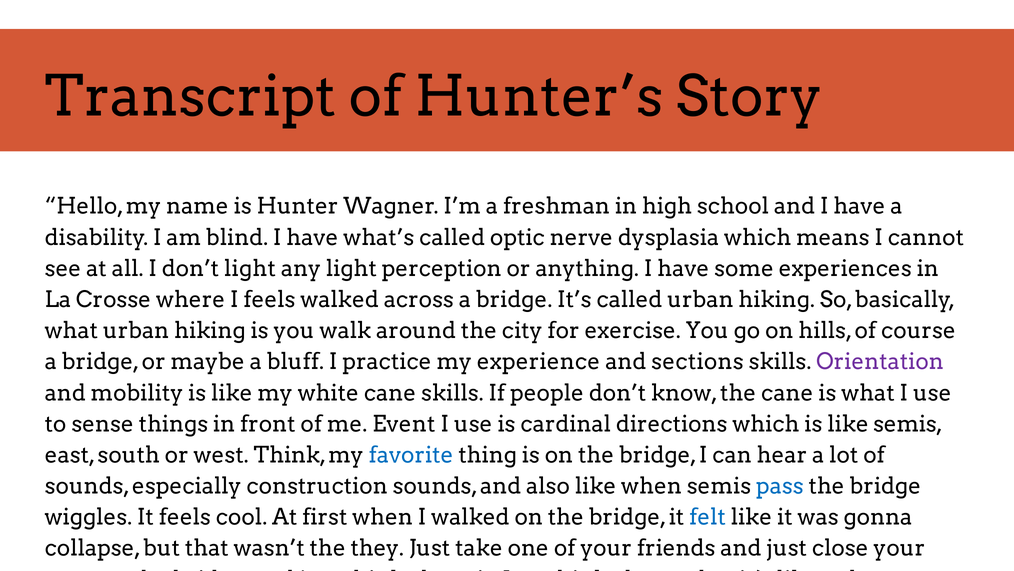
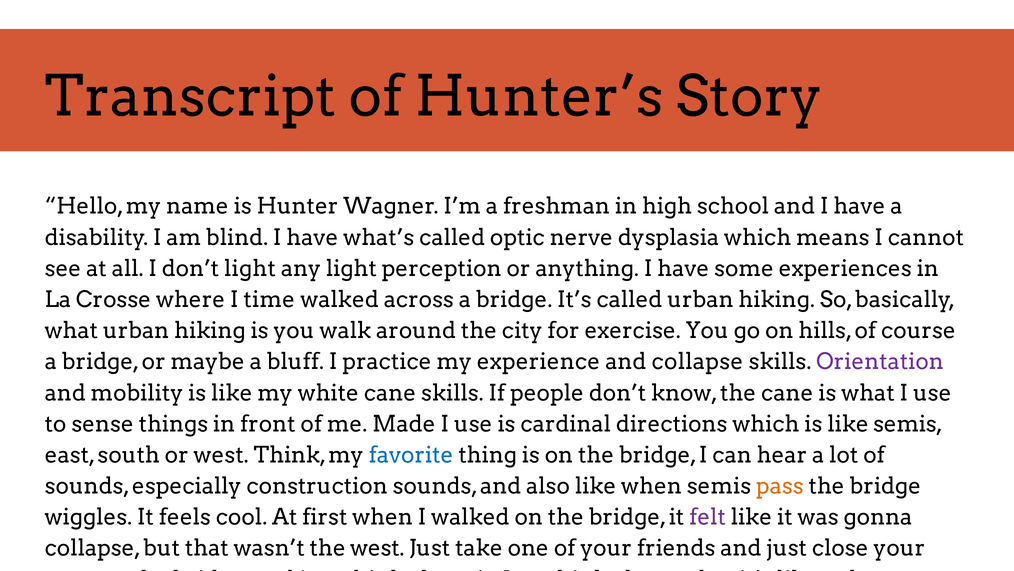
I feels: feels -> time (269, 299)
and sections: sections -> collapse (697, 362)
Event: Event -> Made (404, 424)
pass colour: blue -> orange (780, 486)
felt colour: blue -> purple (708, 517)
the they: they -> west (377, 548)
